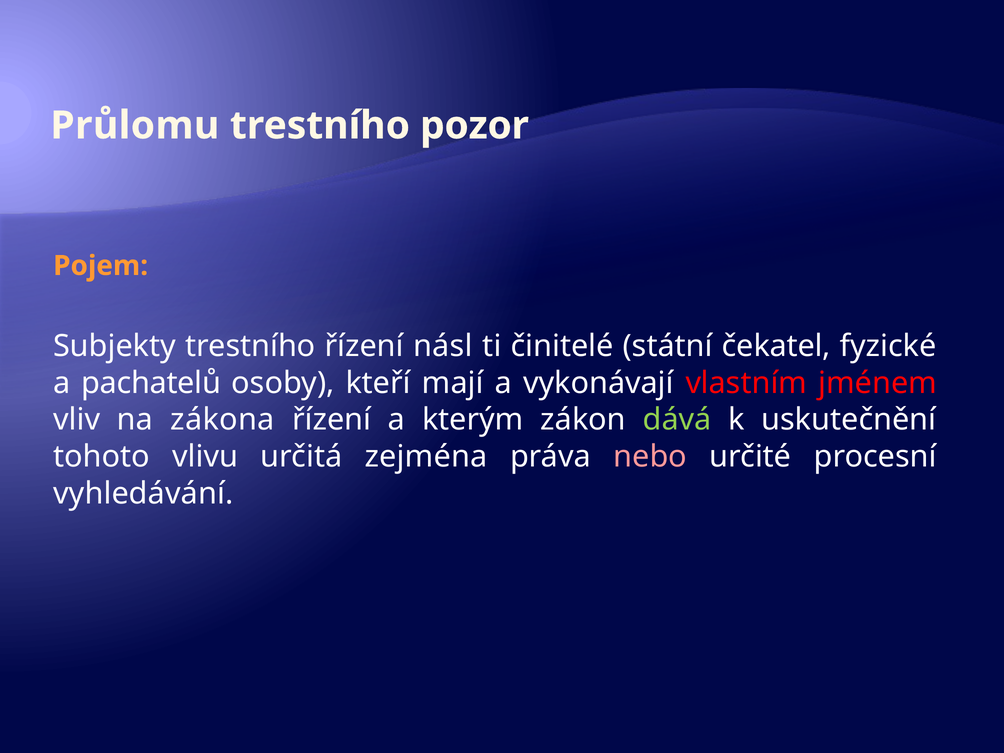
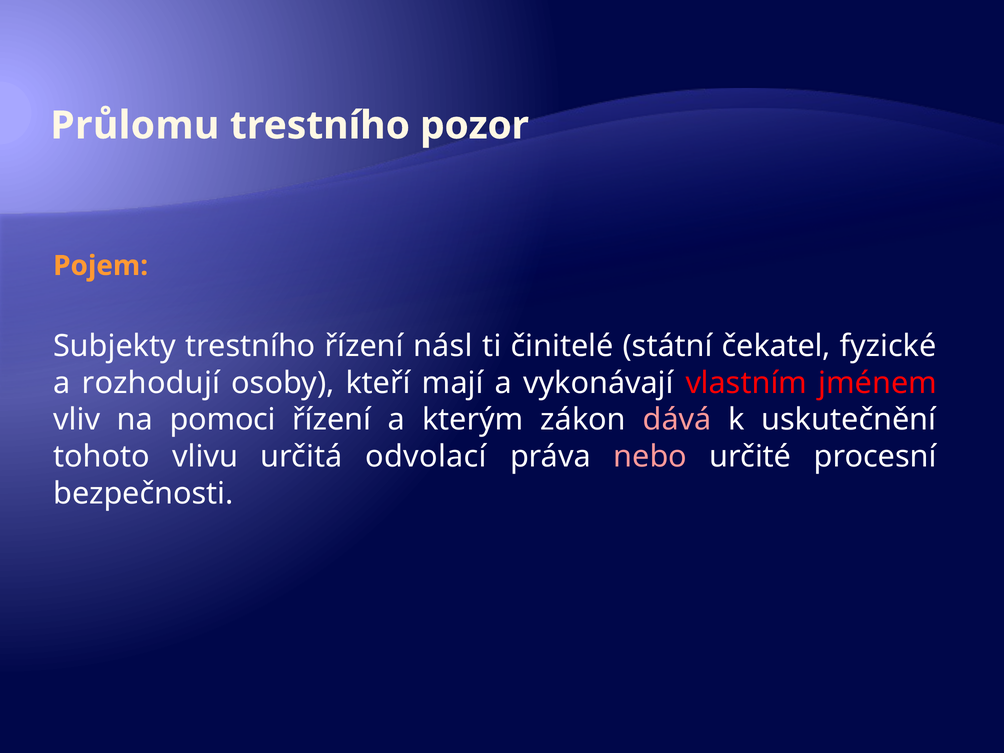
pachatelů: pachatelů -> rozhodují (151, 383)
zákona: zákona -> pomoci (223, 420)
dává colour: light green -> pink (677, 420)
zejména: zejména -> odvolací (426, 457)
vyhledávání: vyhledávání -> bezpečnosti (143, 493)
